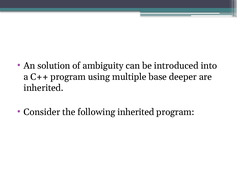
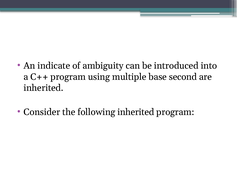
solution: solution -> indicate (54, 66)
deeper: deeper -> second (183, 77)
